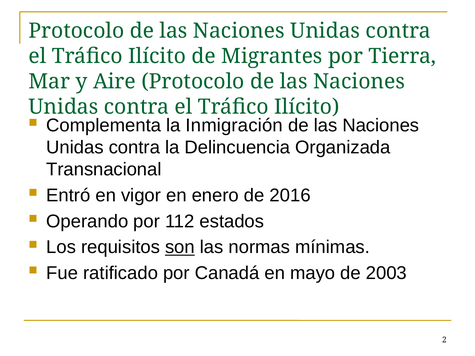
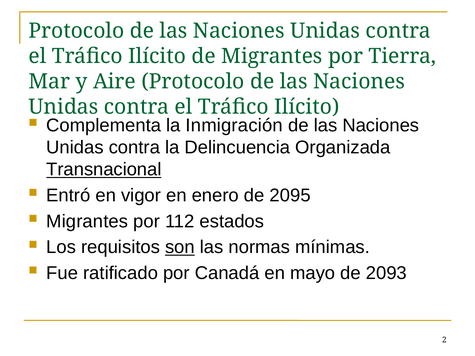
Transnacional underline: none -> present (104, 170)
2016: 2016 -> 2095 (290, 196)
Operando: Operando -> Migrantes (87, 221)
2003: 2003 -> 2093 (386, 273)
